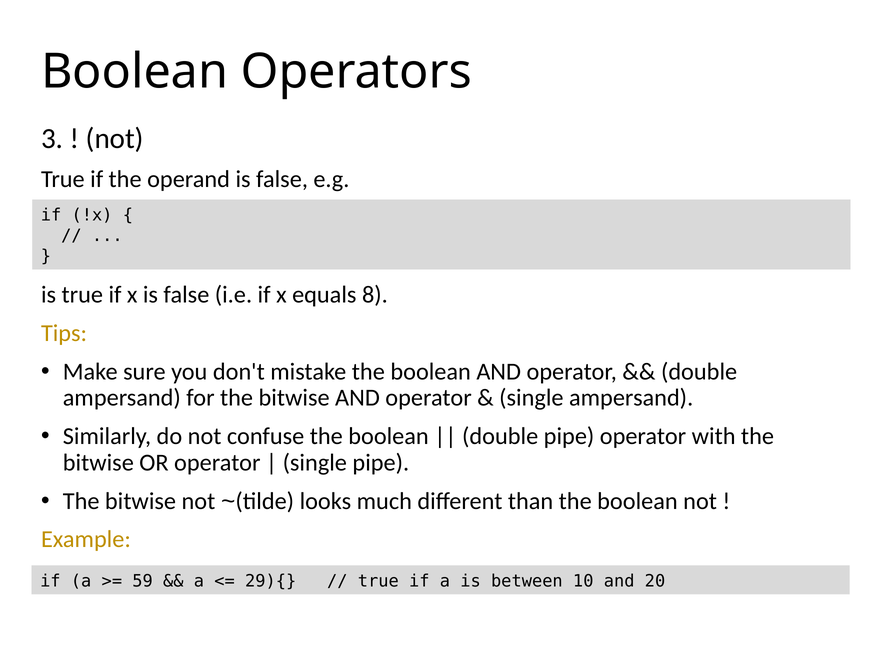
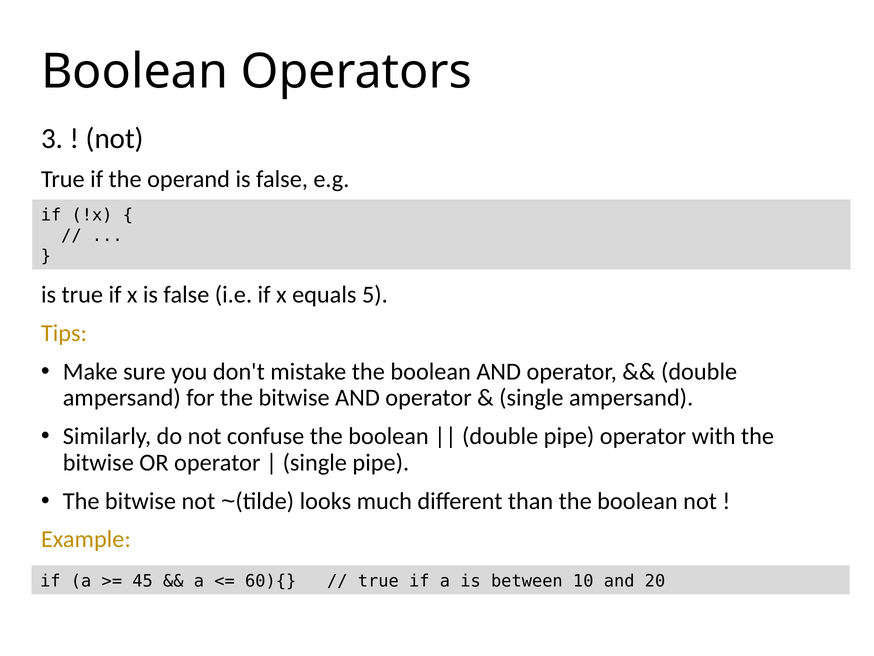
8: 8 -> 5 (375, 295)
59: 59 -> 45 (143, 581)
29){: 29){ -> 60){ (271, 581)
